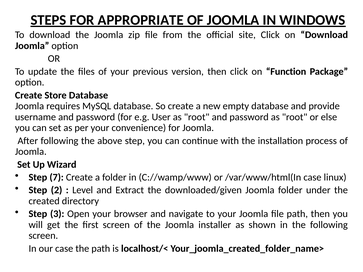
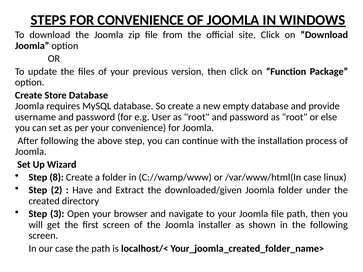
FOR APPROPRIATE: APPROPRIATE -> CONVENIENCE (141, 20)
7: 7 -> 8 (57, 177)
Level: Level -> Have (83, 190)
